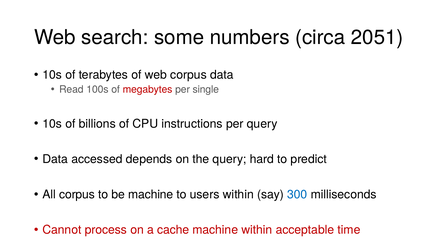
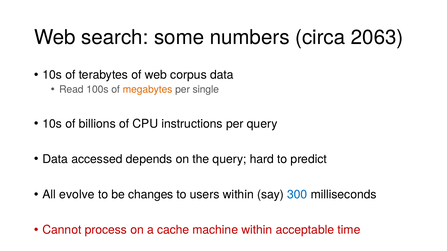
2051: 2051 -> 2063 (377, 38)
megabytes colour: red -> orange (148, 89)
All corpus: corpus -> evolve (77, 195)
be machine: machine -> changes (151, 195)
